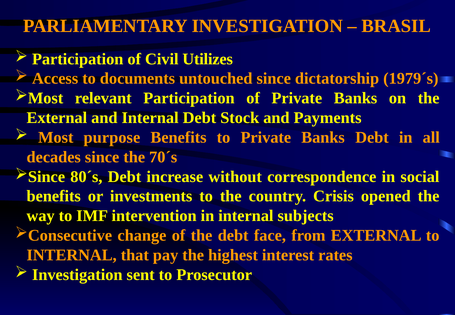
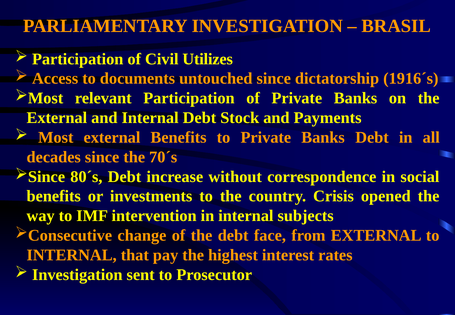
1979´s: 1979´s -> 1916´s (411, 79)
Most purpose: purpose -> external (112, 137)
